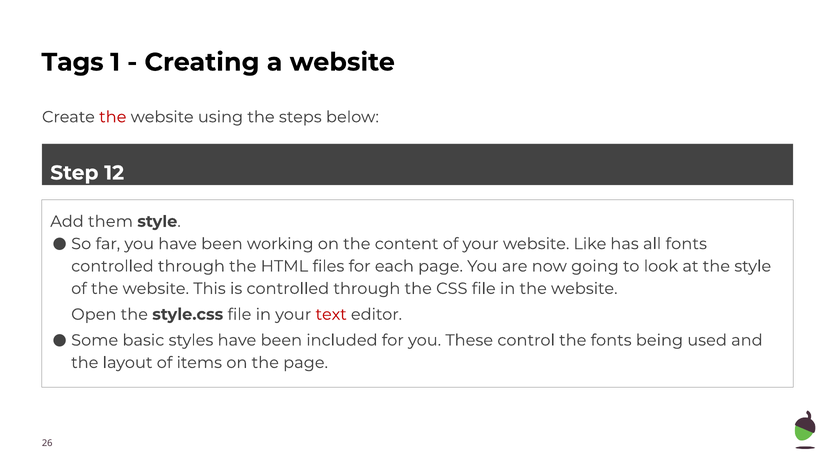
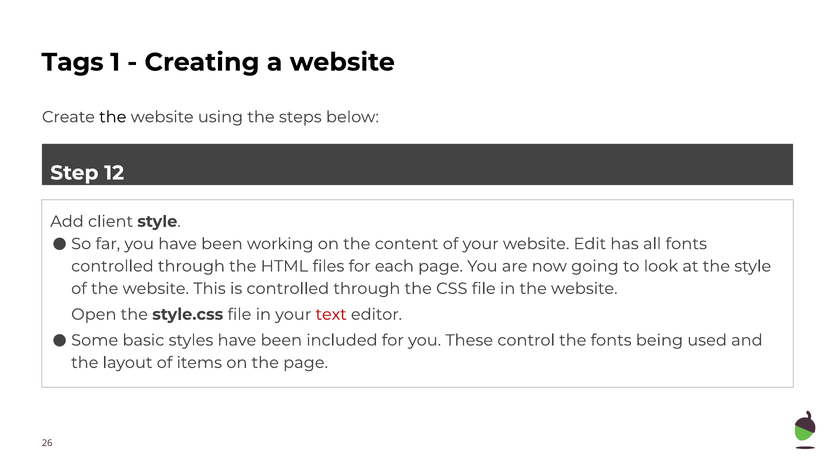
the colour: red -> black (113, 117)
them: them -> client (111, 222)
Like: Like -> Edit (590, 244)
